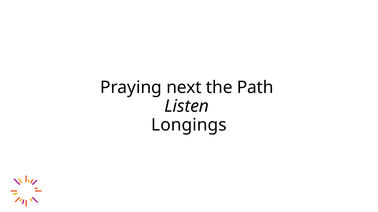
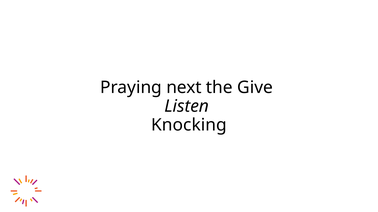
Path: Path -> Give (255, 88)
Longings: Longings -> Knocking (189, 125)
